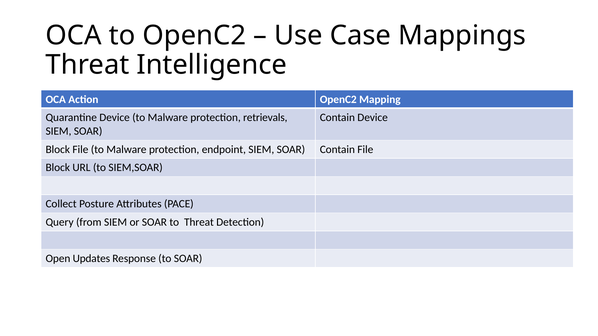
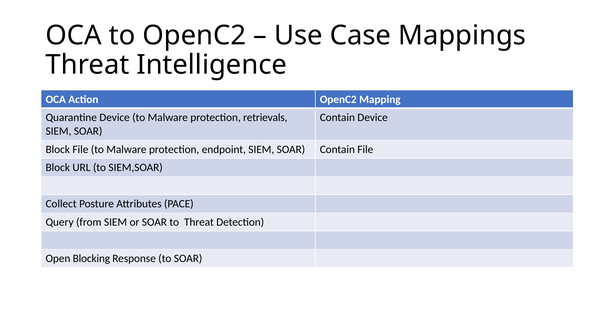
Updates: Updates -> Blocking (91, 259)
